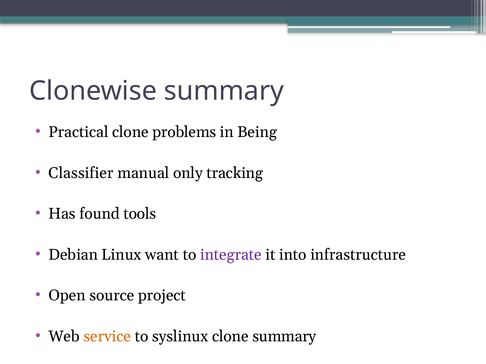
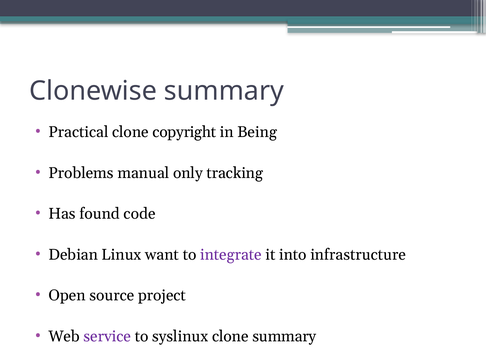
problems: problems -> copyright (184, 132)
Classifier: Classifier -> Problems (81, 173)
tools: tools -> code (140, 214)
service colour: orange -> purple (107, 337)
